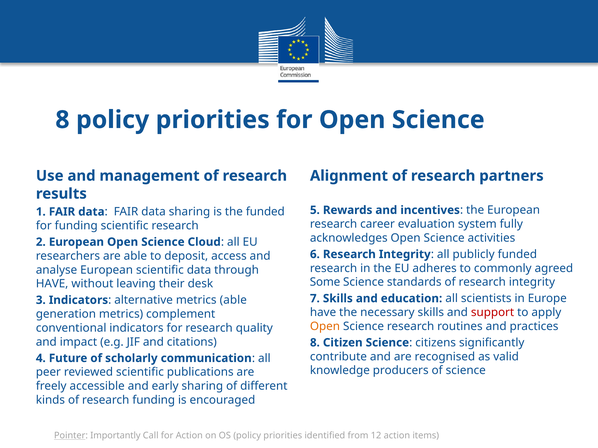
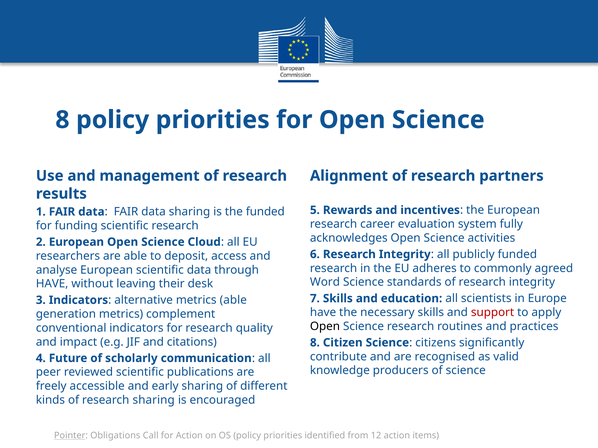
Some: Some -> Word (325, 282)
Open colour: orange -> black (325, 327)
research funding: funding -> sharing (154, 400)
Importantly: Importantly -> Obligations (115, 436)
